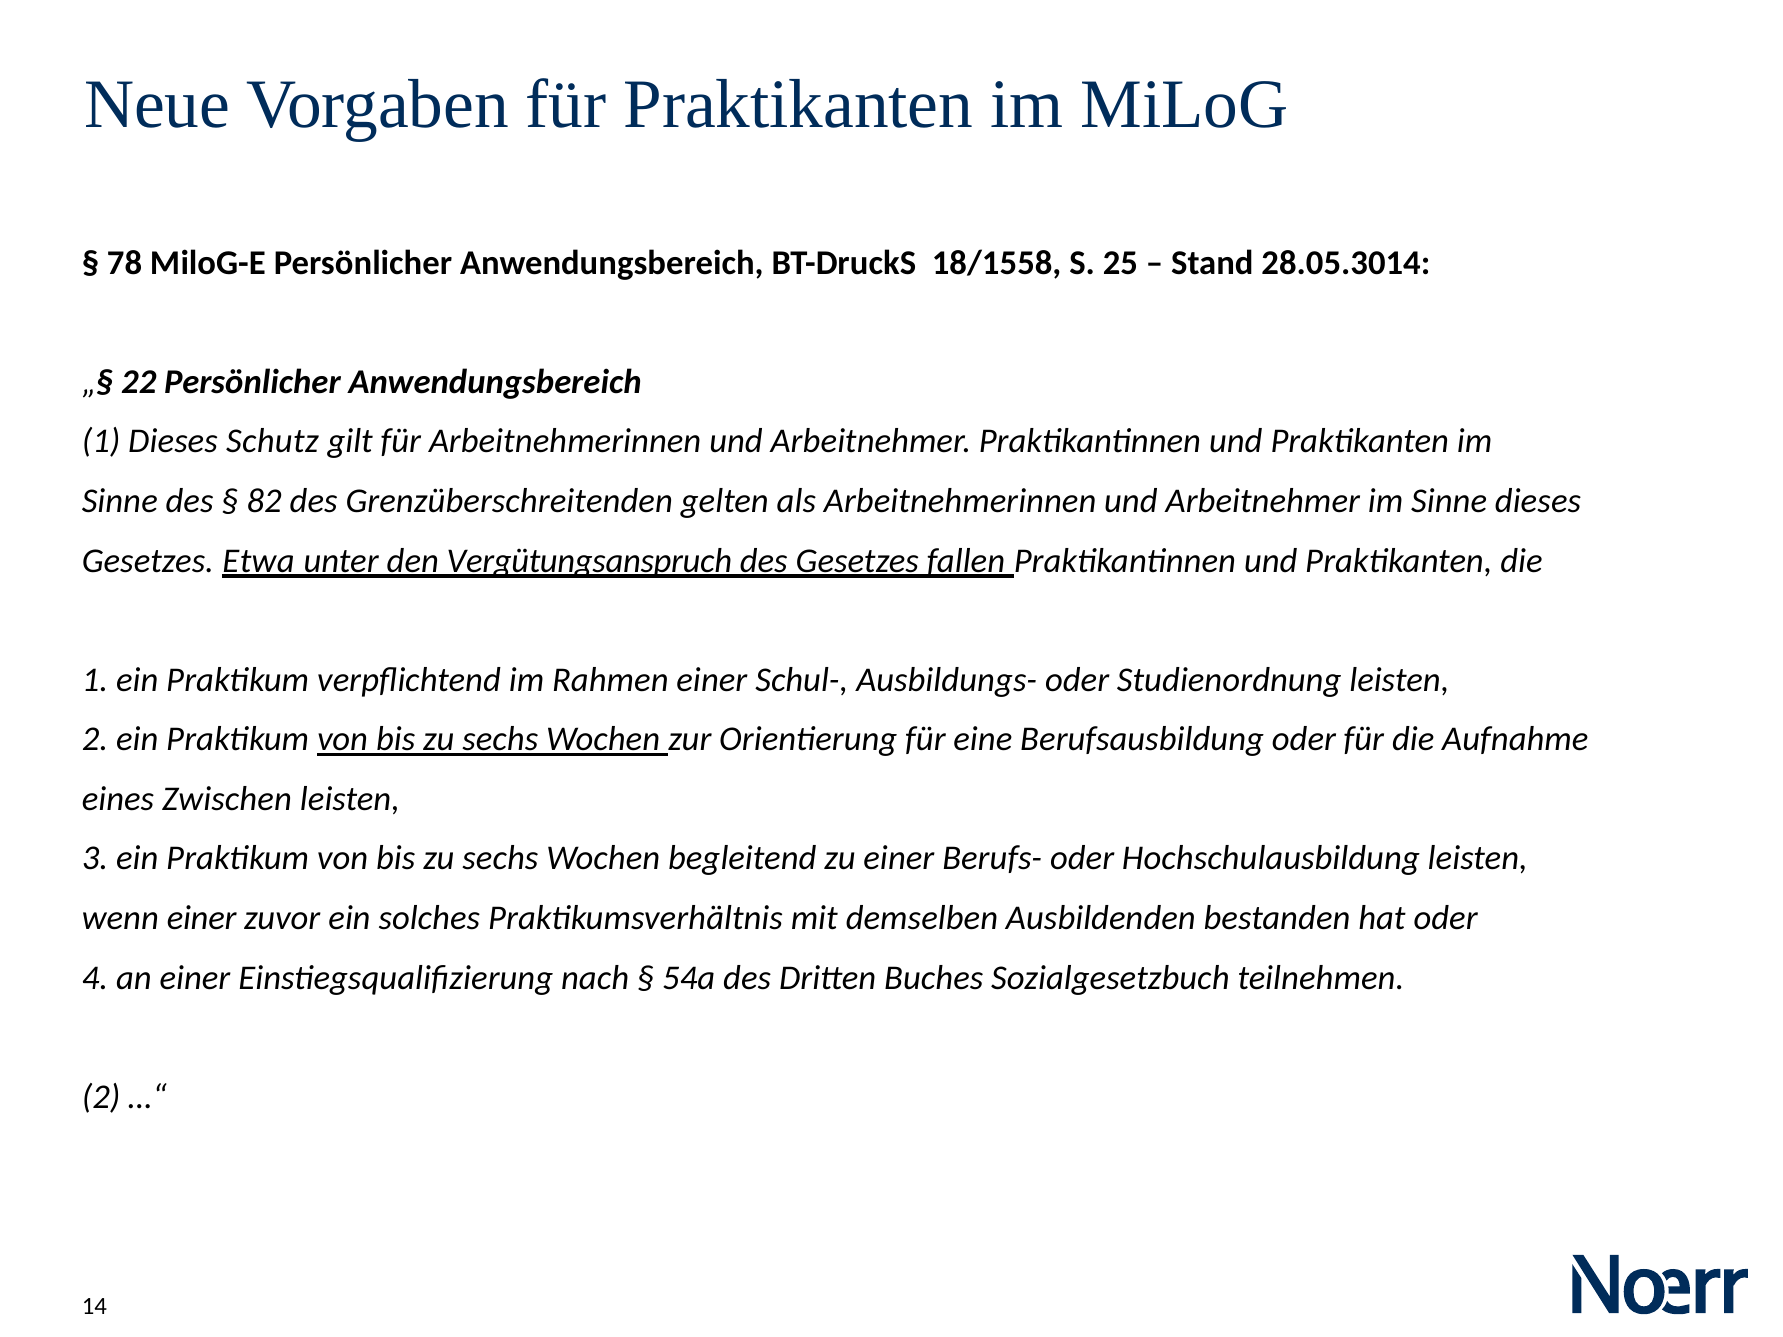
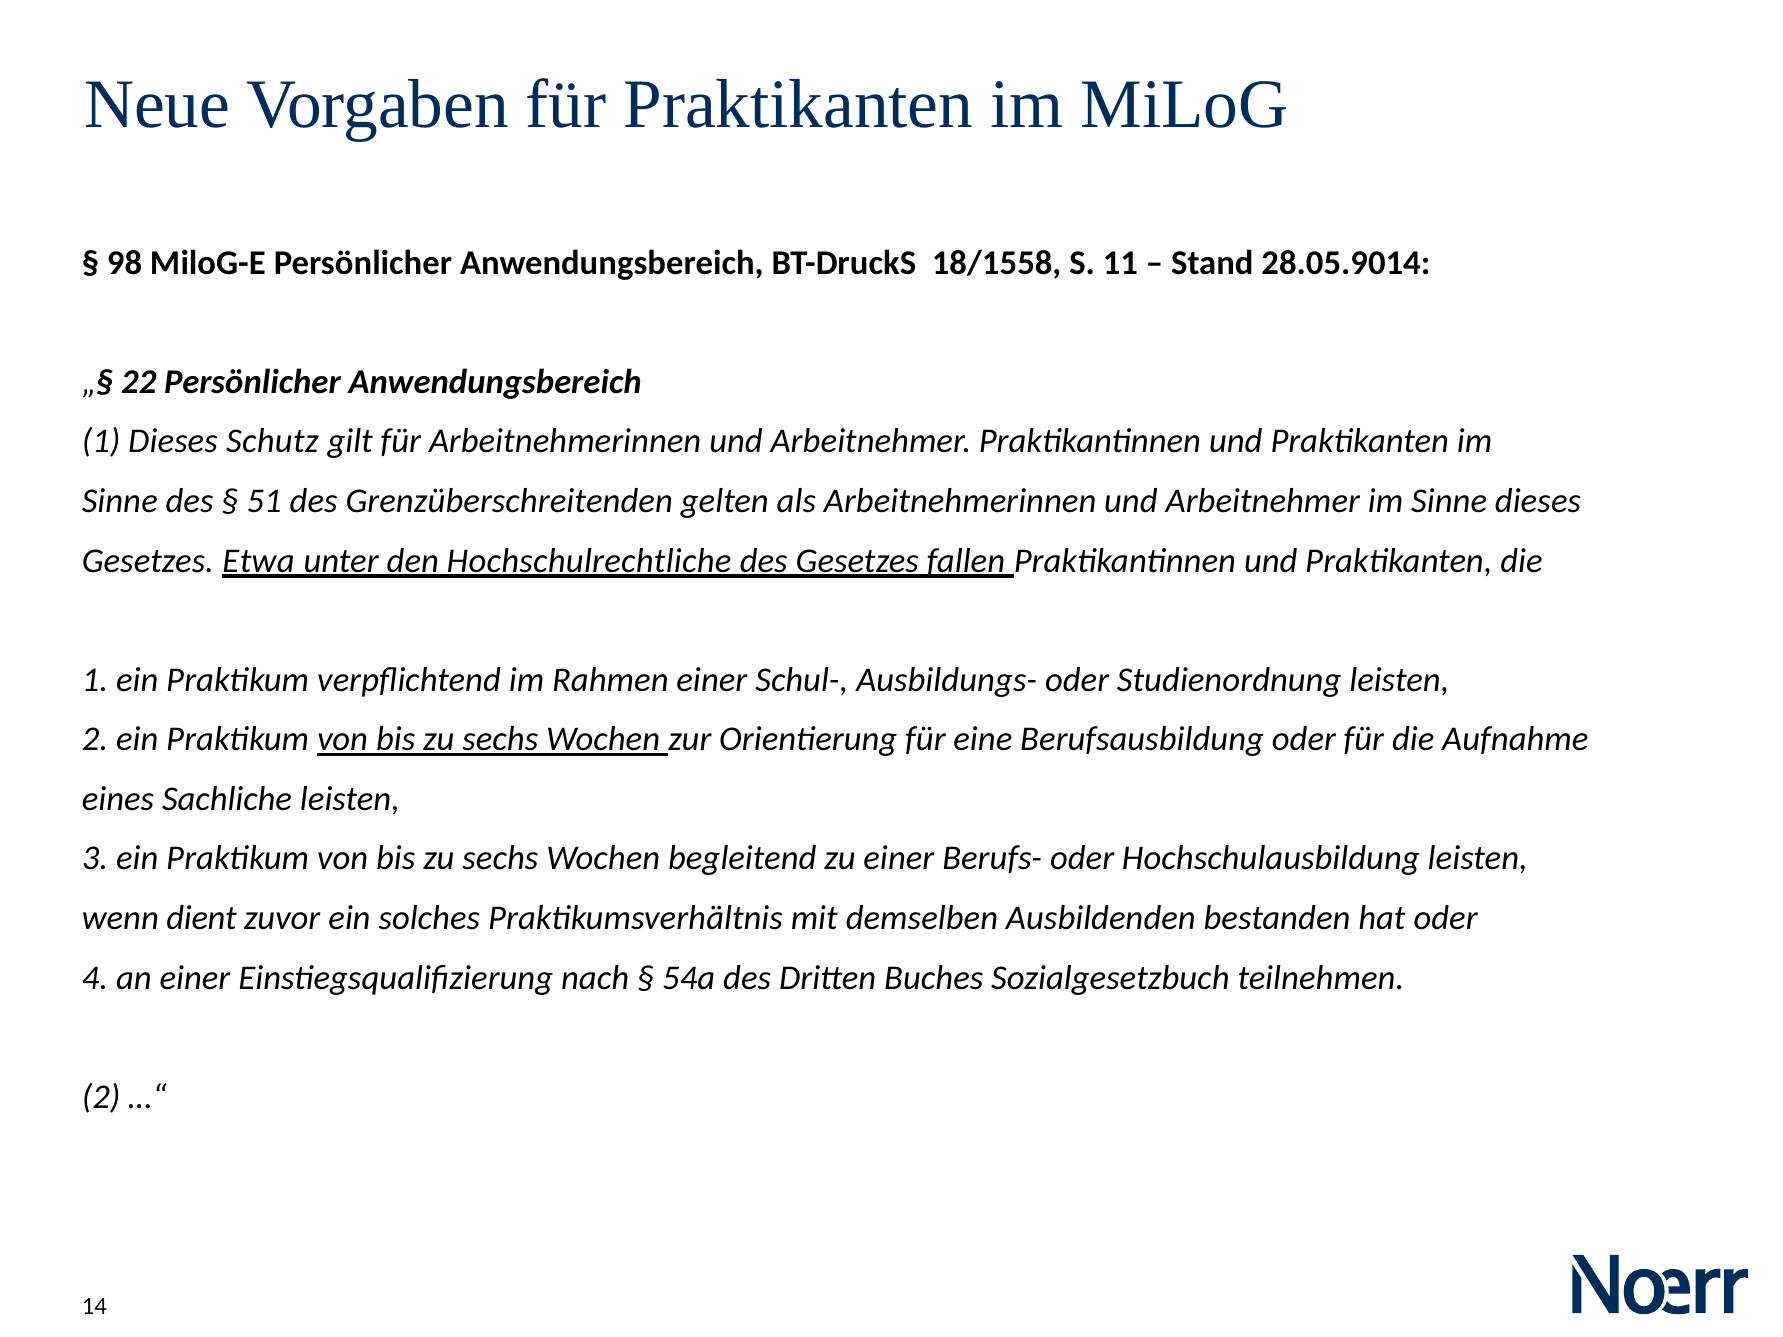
78: 78 -> 98 (125, 263)
25: 25 -> 11 (1120, 263)
28.05.3014: 28.05.3014 -> 28.05.9014 (1346, 263)
82: 82 -> 51 (264, 501)
Vergütungsanspruch: Vergütungsanspruch -> Hochschulrechtliche (589, 561)
Zwischen: Zwischen -> Sachliche (227, 799)
wenn einer: einer -> dient (202, 918)
